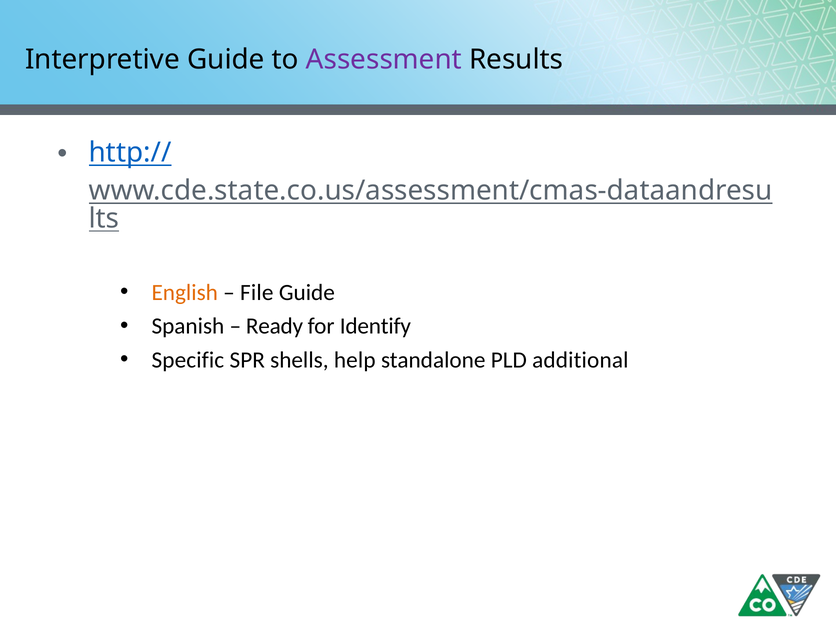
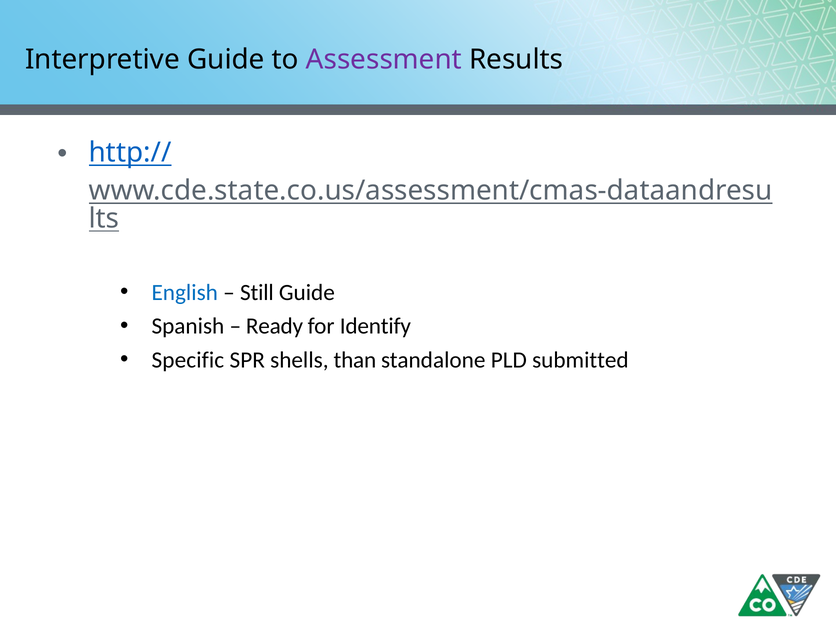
English colour: orange -> blue (185, 293)
File: File -> Still (257, 293)
help: help -> than (355, 360)
additional: additional -> submitted (580, 360)
